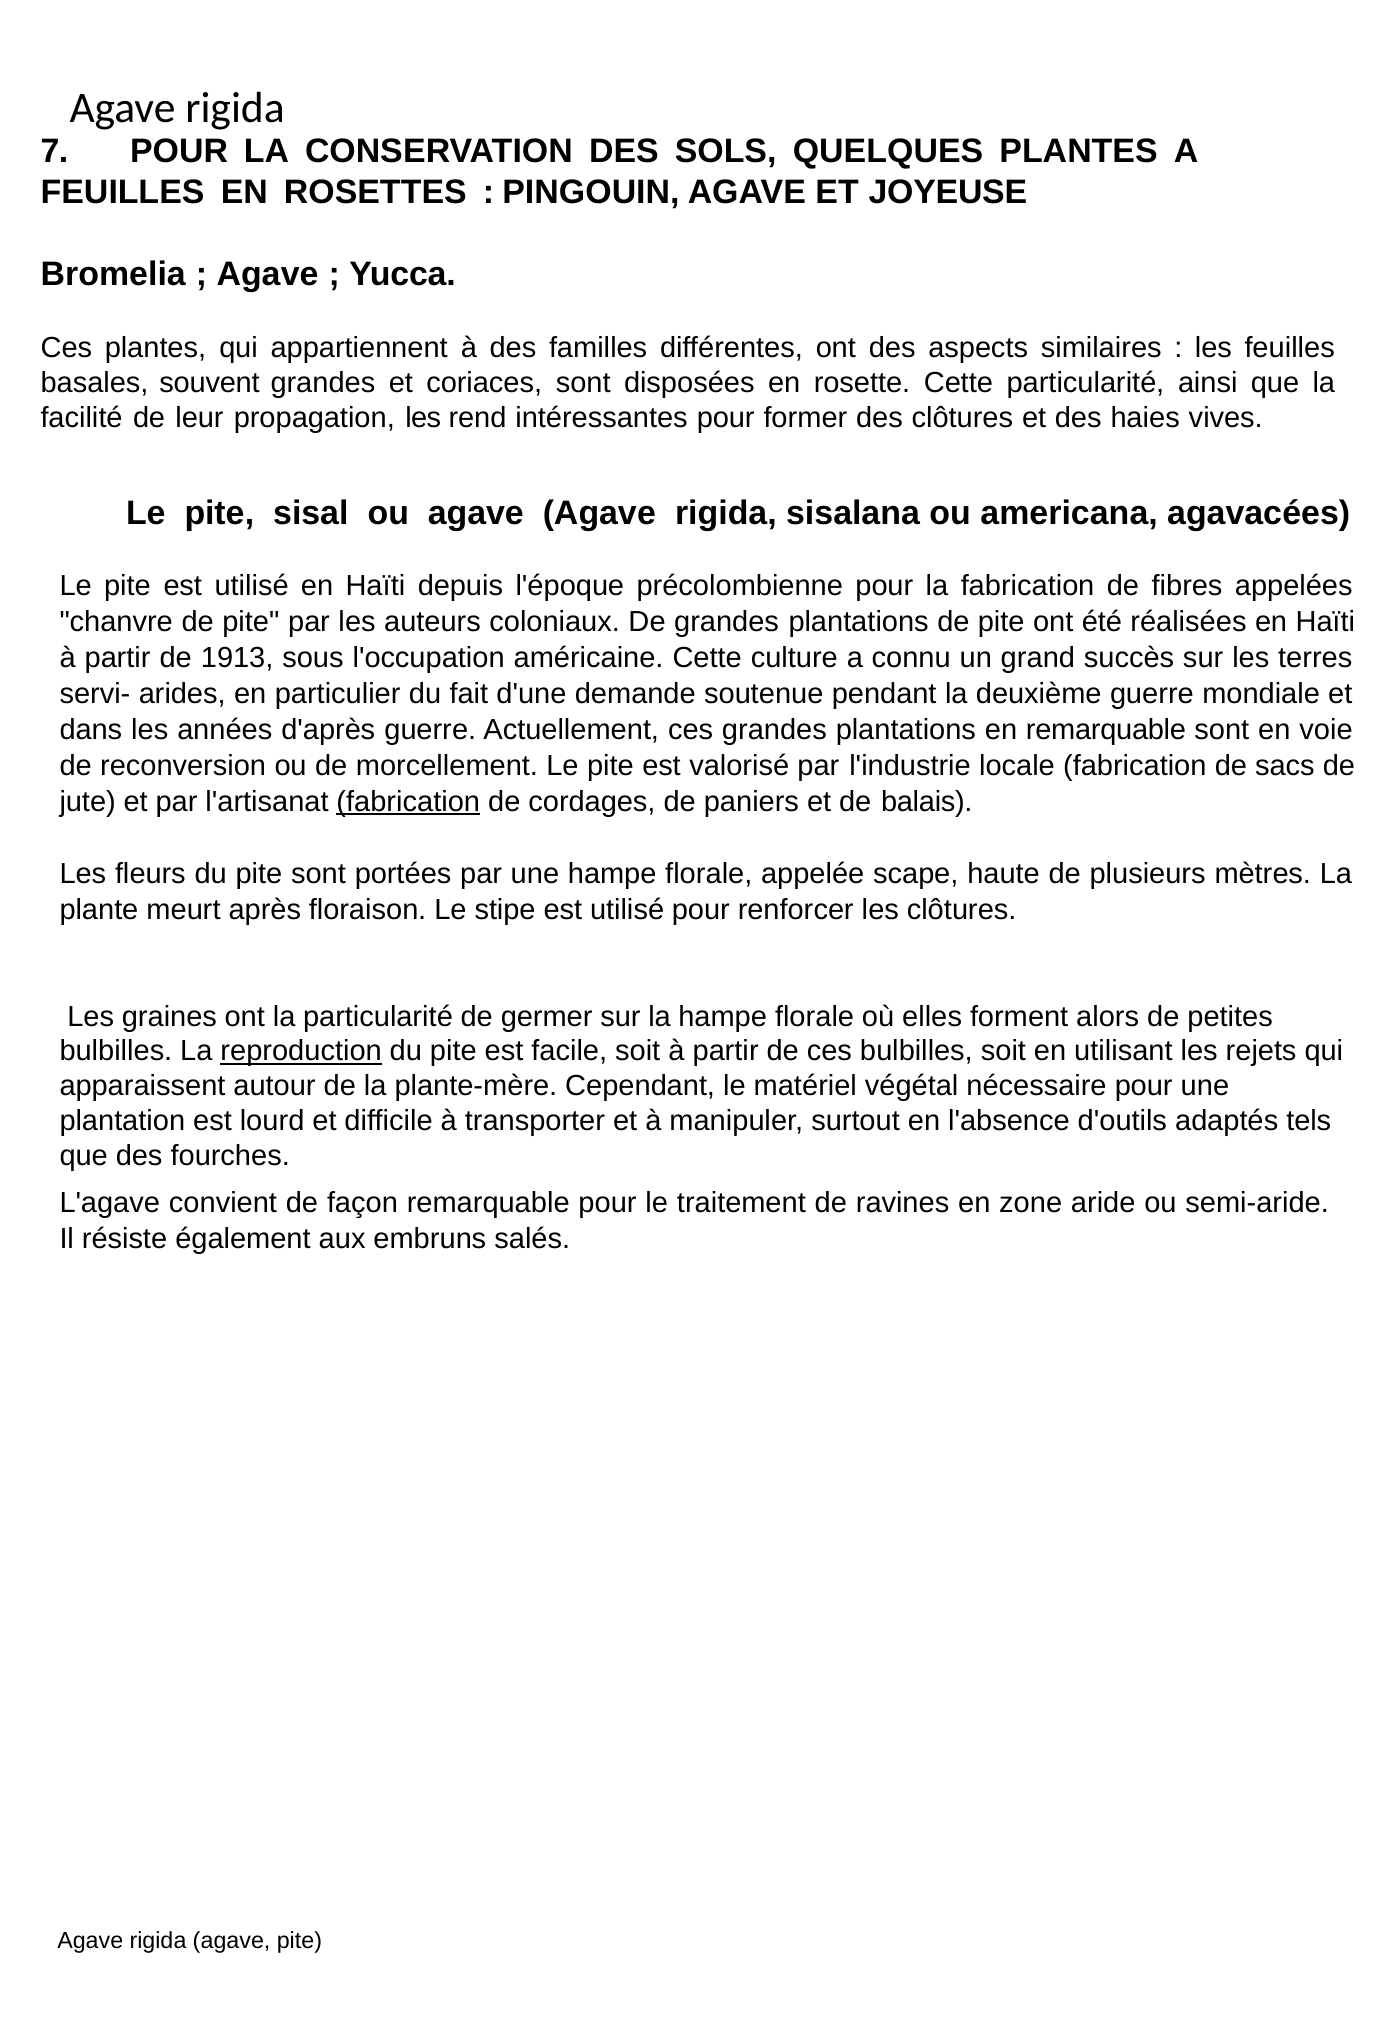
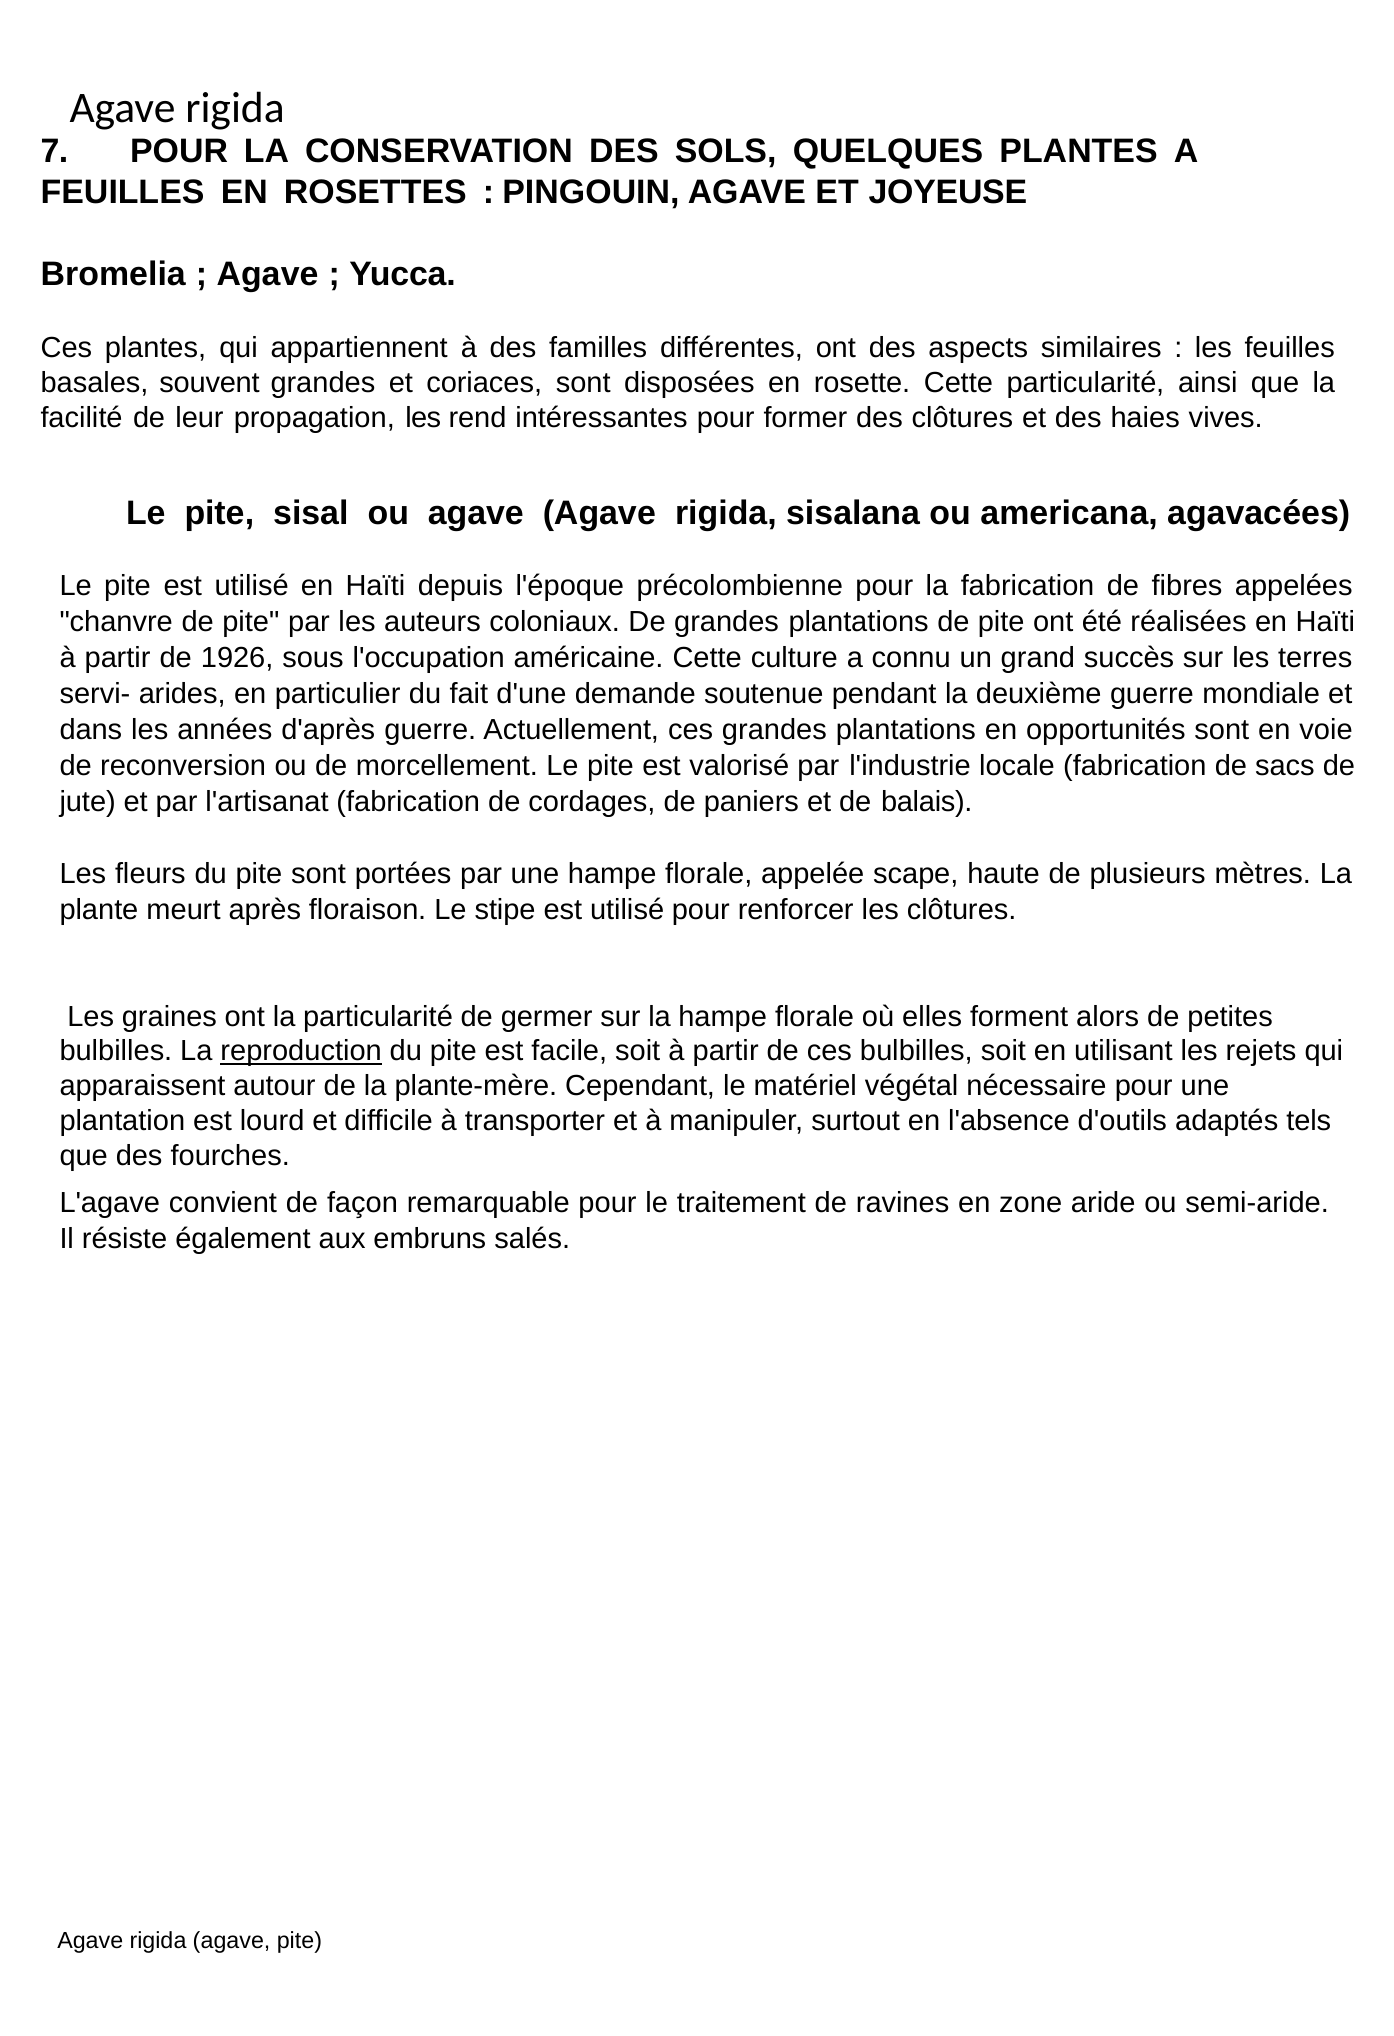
1913: 1913 -> 1926 (237, 658)
en remarquable: remarquable -> opportunités (1106, 730)
fabrication underline: present -> none (408, 801)
